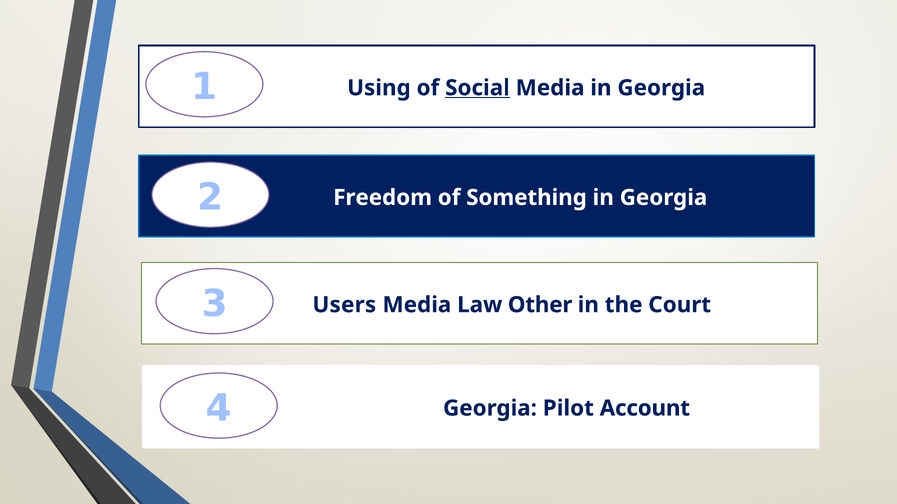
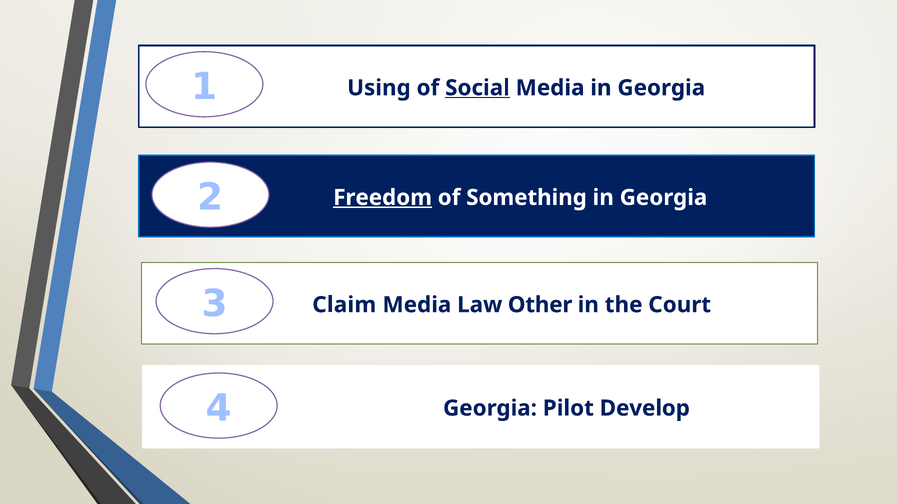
Freedom underline: none -> present (383, 198)
Users: Users -> Claim (344, 305)
Account: Account -> Develop (645, 409)
